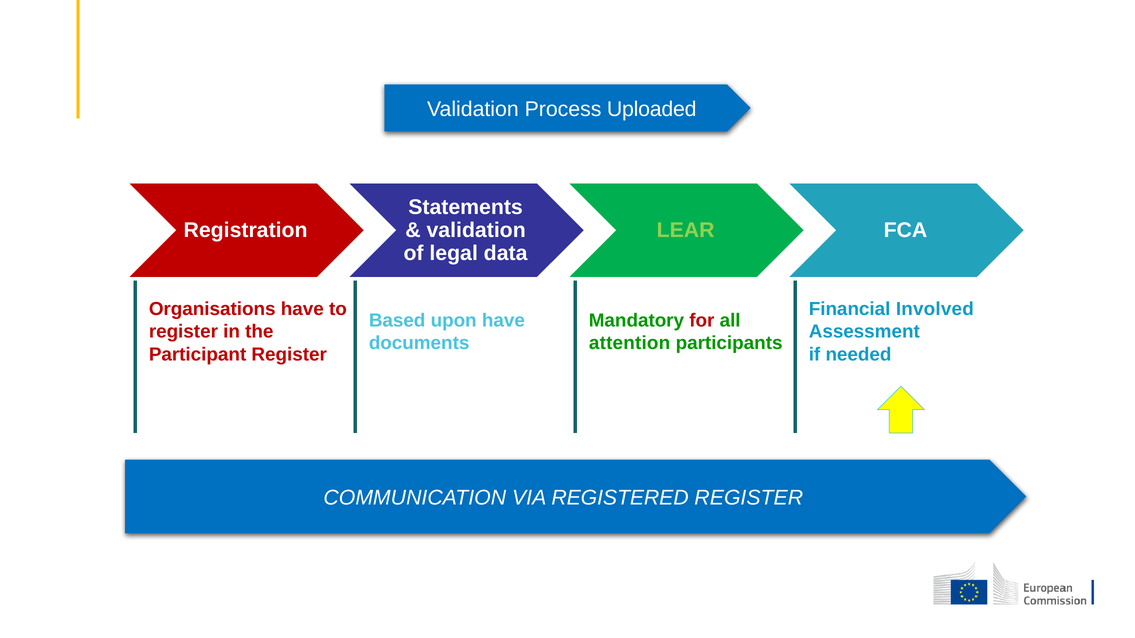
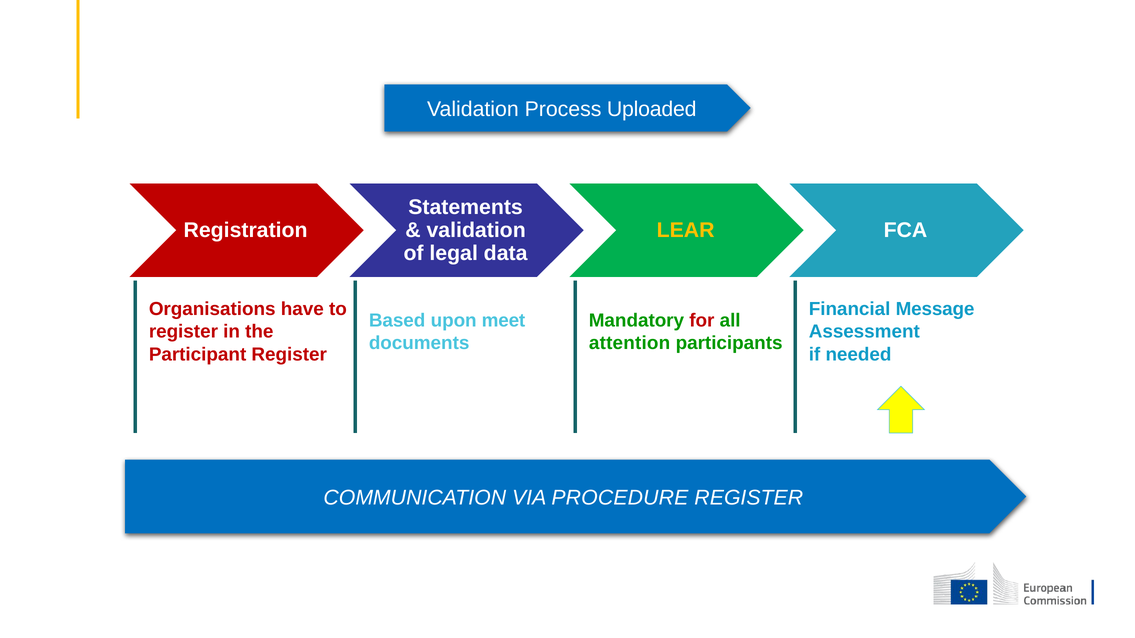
LEAR colour: light green -> yellow (686, 230)
Involved: Involved -> Message (935, 309)
upon have: have -> meet (503, 321)
REGISTERED: REGISTERED -> PROCEDURE (620, 498)
